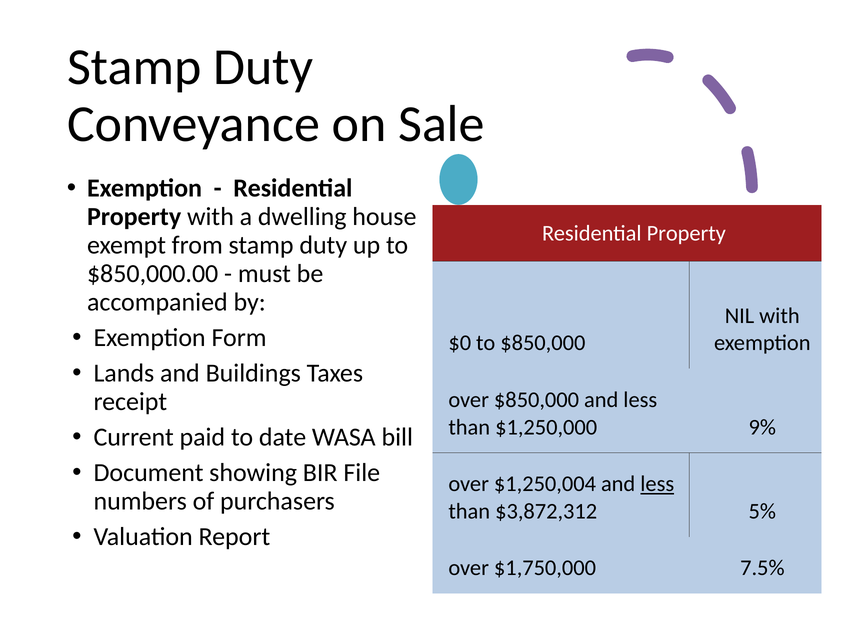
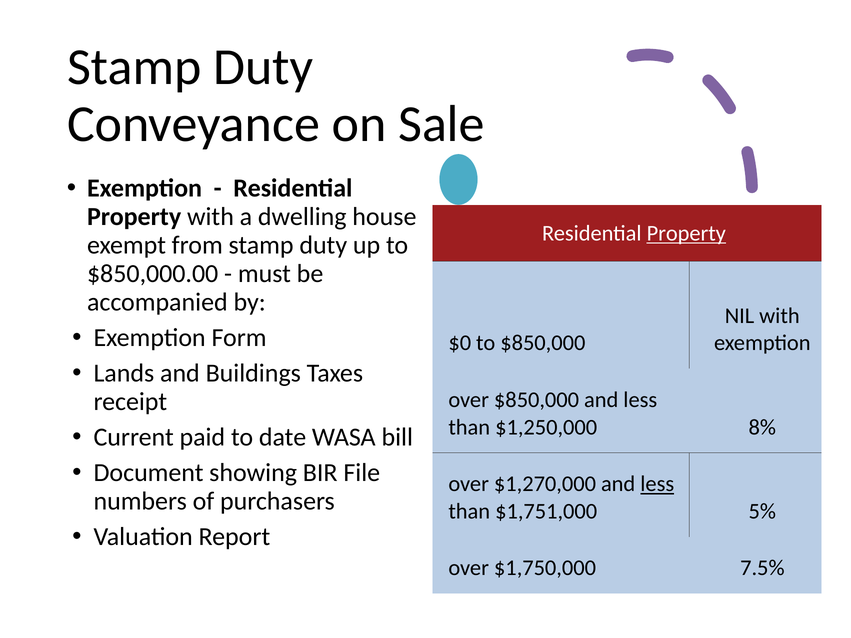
Property underline: none -> present (686, 233)
9%: 9% -> 8% (762, 427)
$1,250,004: $1,250,004 -> $1,270,000 (545, 484)
$3,872,312: $3,872,312 -> $1,751,000 (546, 512)
